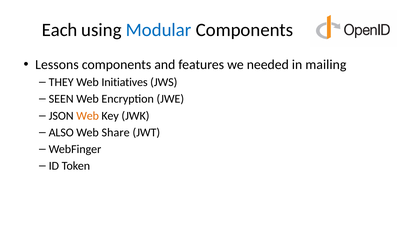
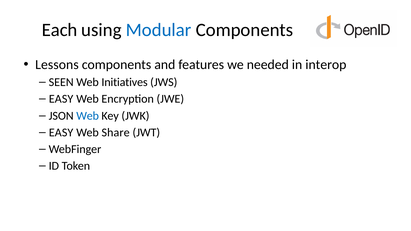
mailing: mailing -> interop (326, 65)
THEY: THEY -> SEEN (61, 82)
SEEN: SEEN -> EASY (61, 99)
Web colour: orange -> blue (88, 116)
ALSO: ALSO -> EASY (61, 133)
